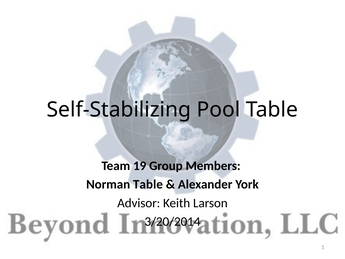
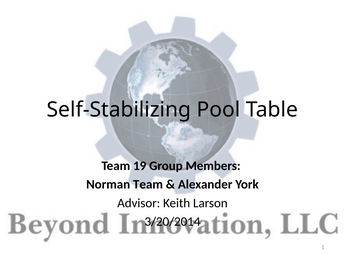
Norman Table: Table -> Team (148, 184)
